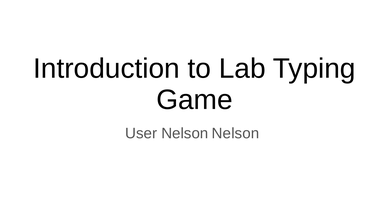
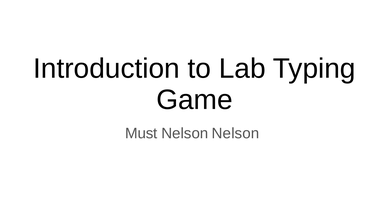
User: User -> Must (141, 133)
